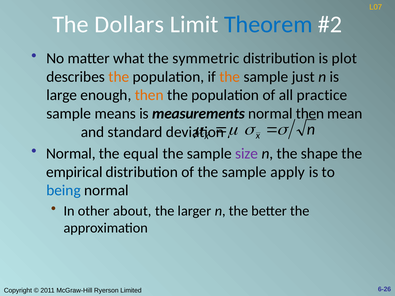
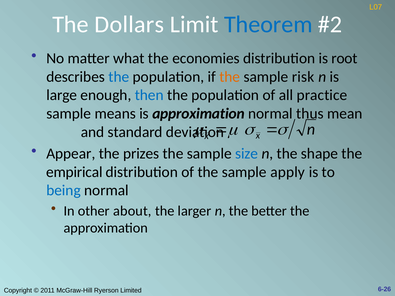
symmetric: symmetric -> economies (206, 58)
plot: plot -> root (344, 58)
the colour: orange -> blue (119, 77)
just: just -> risk (303, 77)
then colour: orange -> blue (149, 95)
is measurements: measurements -> approximation (199, 114)
normal then: then -> thus (310, 114)
Normal: Normal -> Appear (71, 154)
equal: equal -> prizes (141, 154)
size colour: purple -> blue (247, 154)
